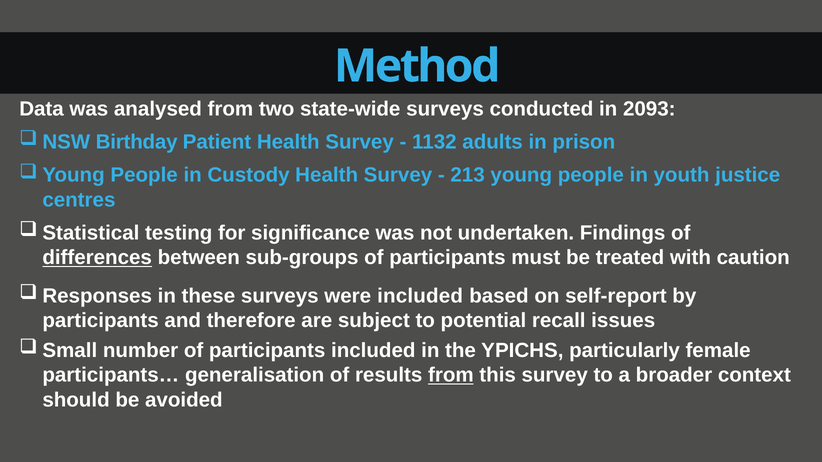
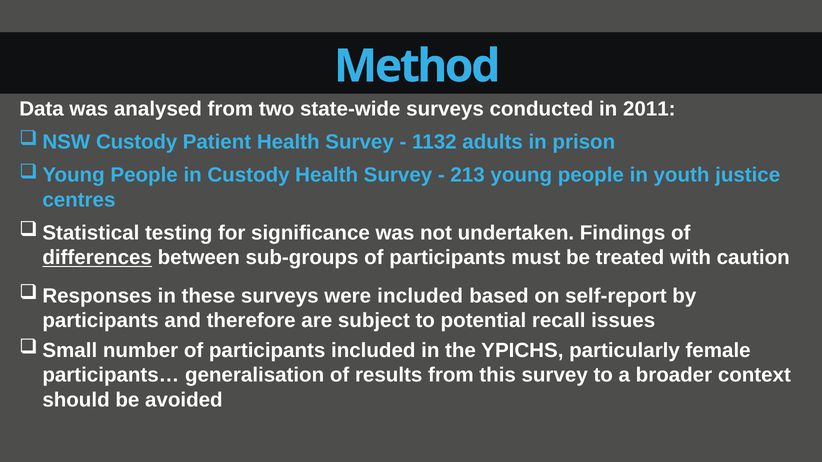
2093: 2093 -> 2011 (649, 109)
Birthday: Birthday -> Custody (137, 142)
from underline: present -> none (451, 375)
